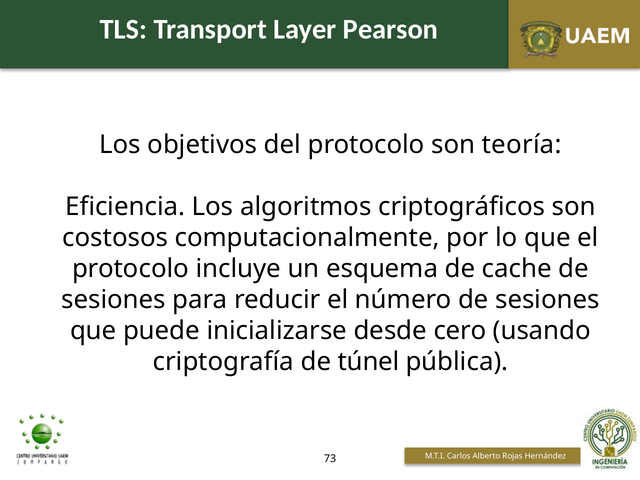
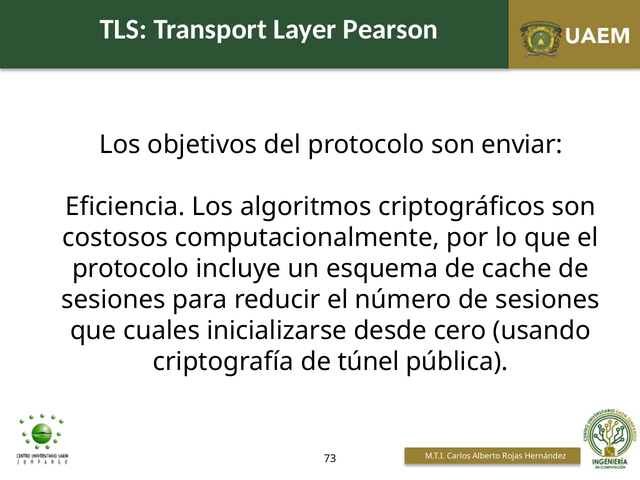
teoría: teoría -> enviar (522, 145)
puede: puede -> cuales (161, 331)
